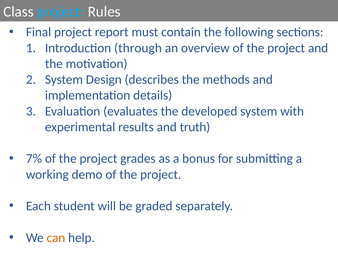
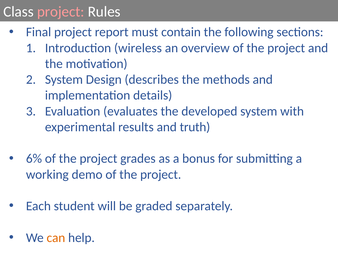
project colour: light blue -> pink (61, 12)
through: through -> wireless (138, 48)
7%: 7% -> 6% (34, 158)
